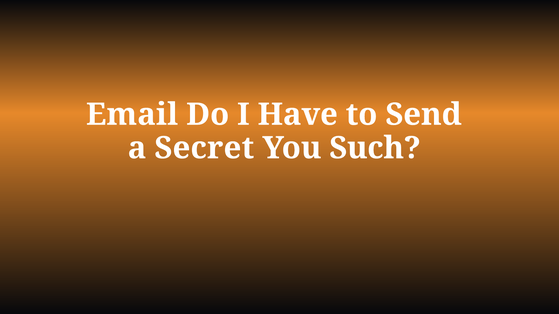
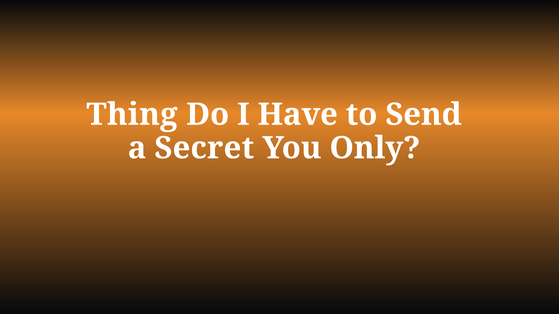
Email: Email -> Thing (132, 115)
Such: Such -> Only (375, 148)
